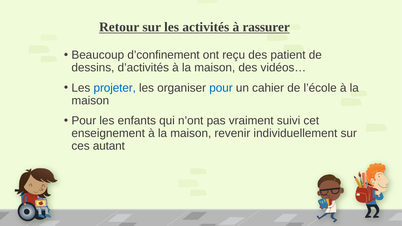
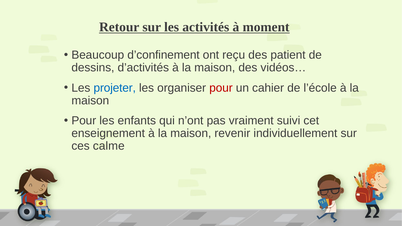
rassurer: rassurer -> moment (266, 27)
pour colour: blue -> red (221, 88)
autant: autant -> calme (109, 146)
